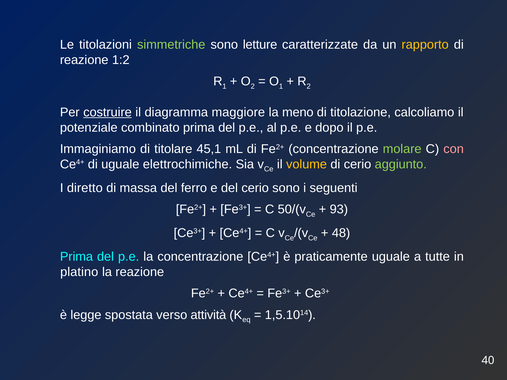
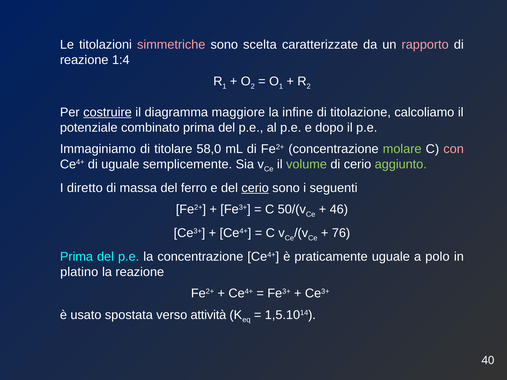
simmetriche colour: light green -> pink (171, 45)
letture: letture -> scelta (260, 45)
rapporto colour: yellow -> pink (425, 45)
1:2: 1:2 -> 1:4 (121, 60)
meno: meno -> infine (298, 112)
45,1: 45,1 -> 58,0 (209, 149)
elettrochimiche: elettrochimiche -> semplicemente (188, 164)
volume colour: yellow -> light green (307, 164)
cerio underline: none -> present (255, 188)
93: 93 -> 46 (339, 210)
48: 48 -> 76 (341, 233)
tutte: tutte -> polo (437, 257)
legge: legge -> usato (86, 315)
